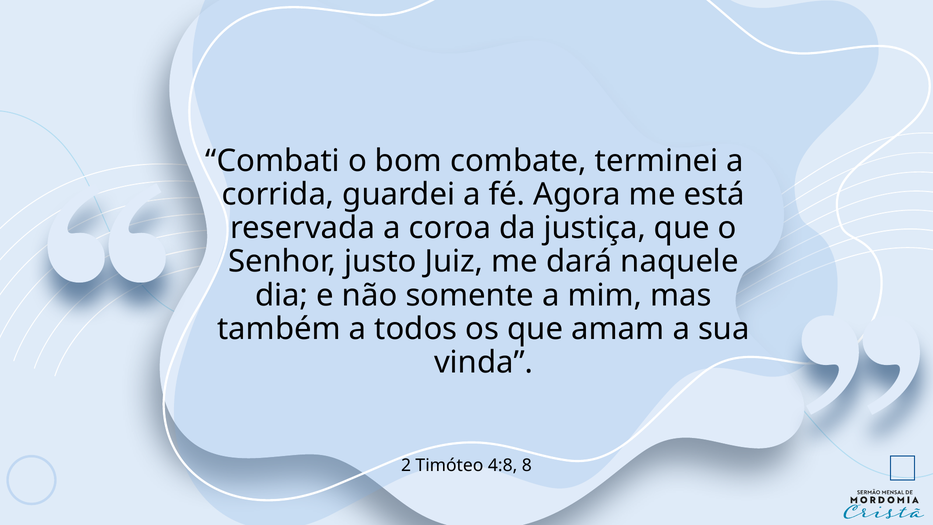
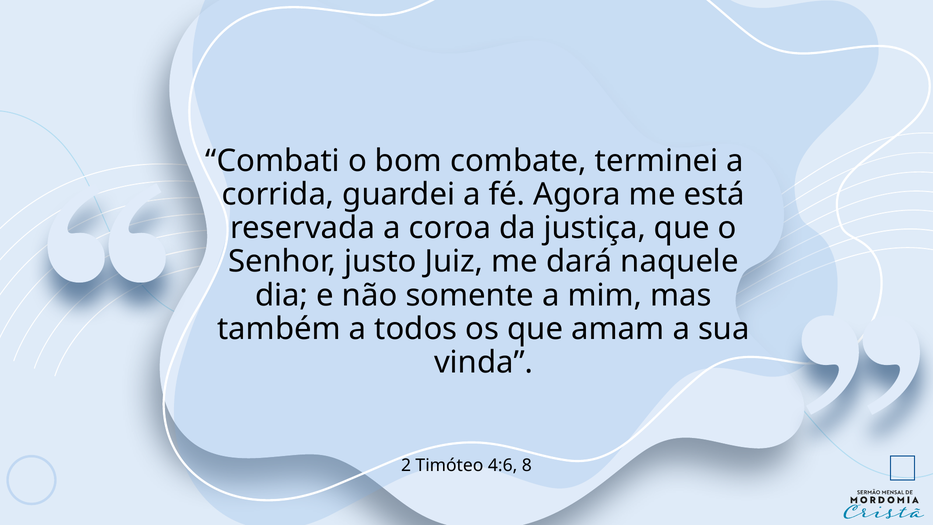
4:8: 4:8 -> 4:6 (503, 465)
